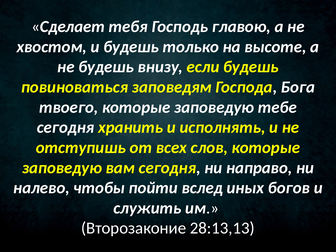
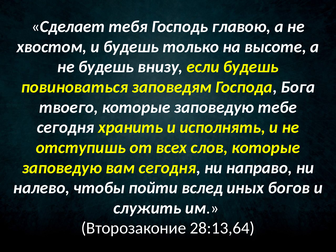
28:13,13: 28:13,13 -> 28:13,64 (222, 228)
